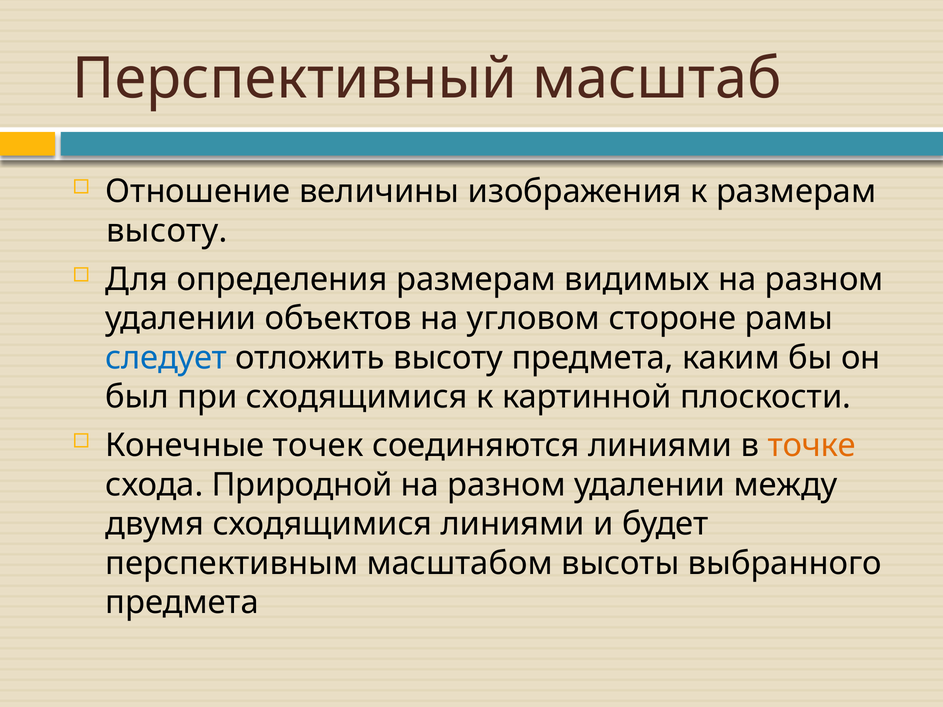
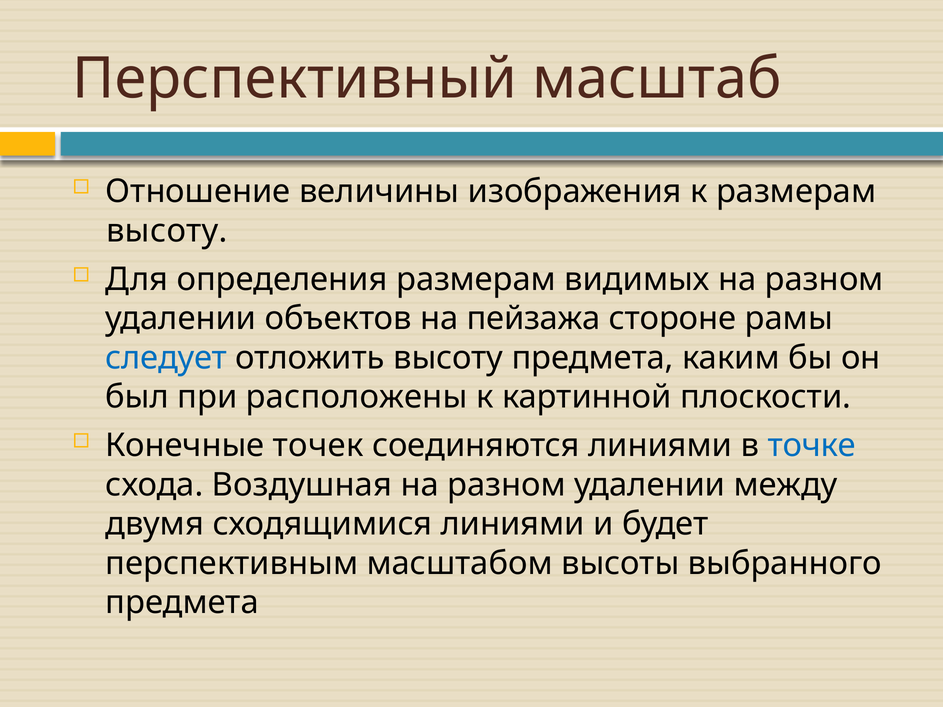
угловом: угловом -> пейзажа (534, 319)
при сходящимися: сходящимися -> расположены (357, 397)
точке colour: orange -> blue (812, 446)
Природной: Природной -> Воздушная (302, 485)
